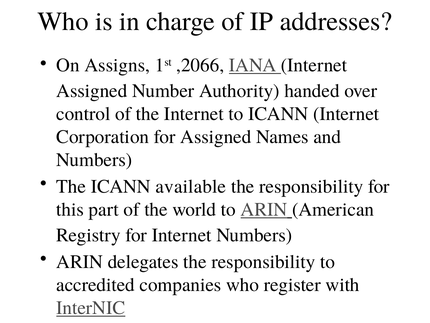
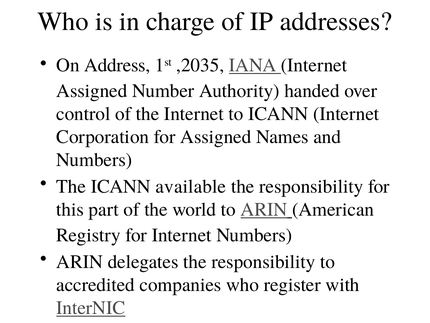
Assigns: Assigns -> Address (117, 65)
,2066: ,2066 -> ,2035 (200, 65)
